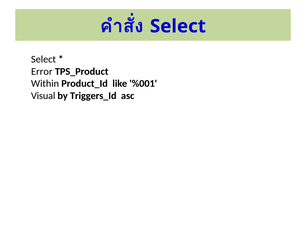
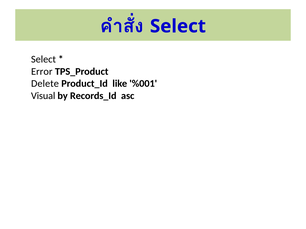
Within: Within -> Delete (45, 84)
Triggers_Id: Triggers_Id -> Records_Id (93, 96)
